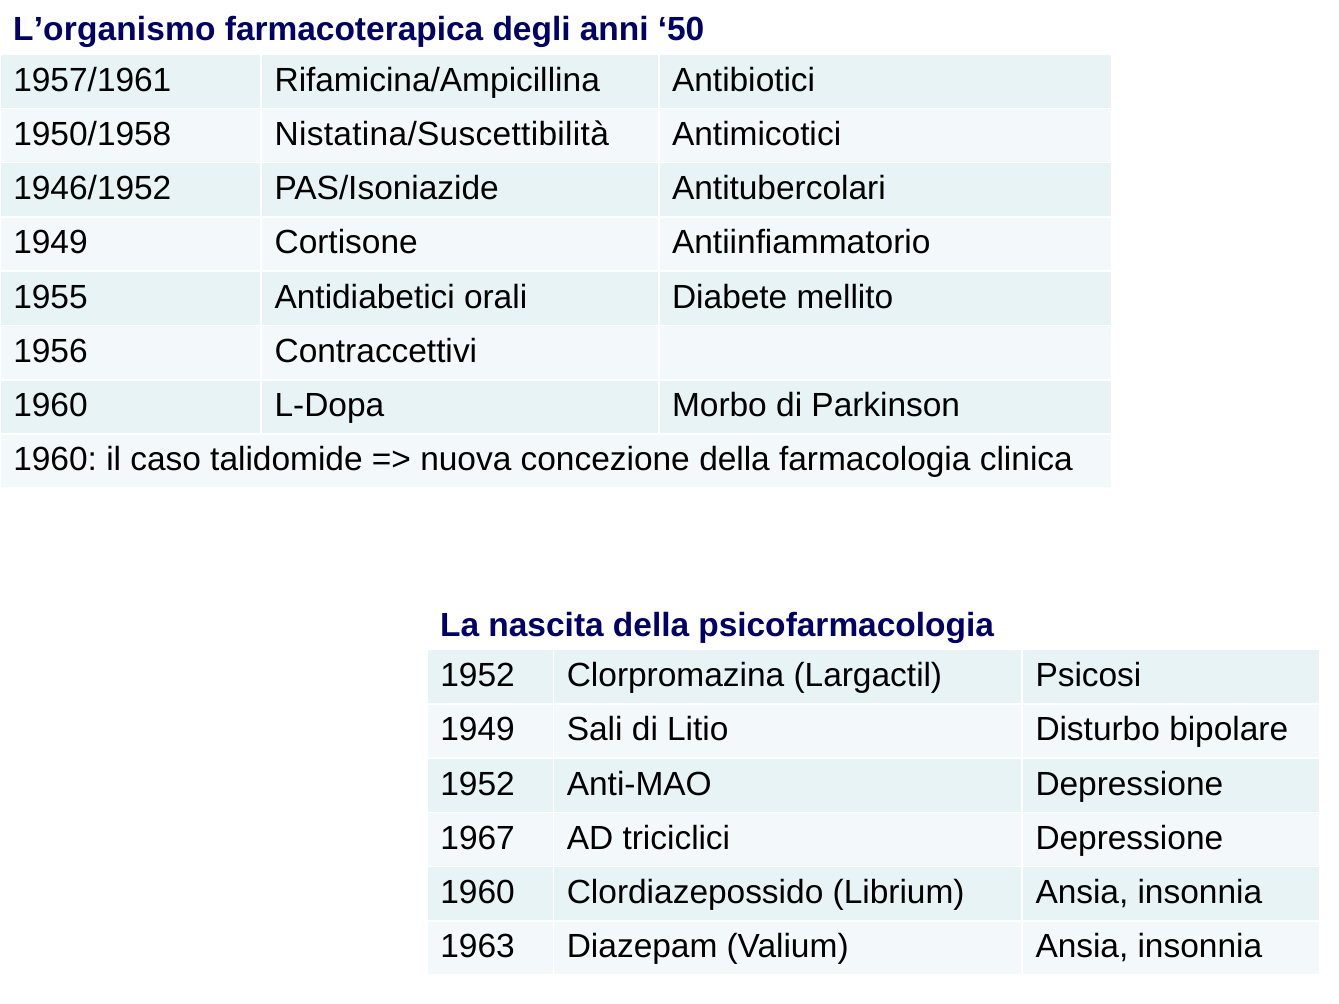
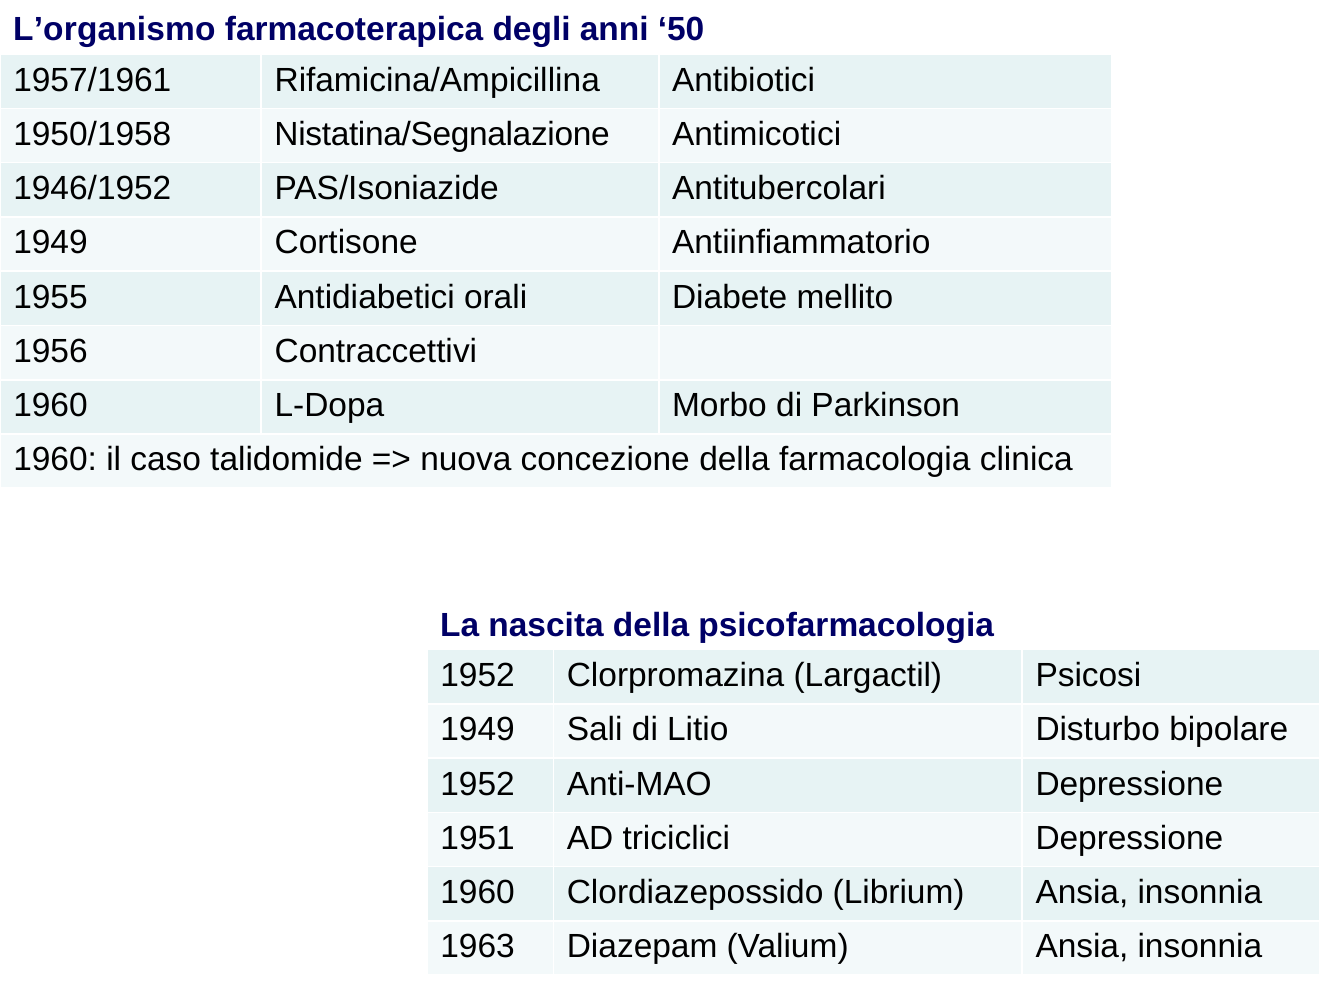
Nistatina/Suscettibilità: Nistatina/Suscettibilità -> Nistatina/Segnalazione (442, 135)
1967: 1967 -> 1951 (478, 839)
